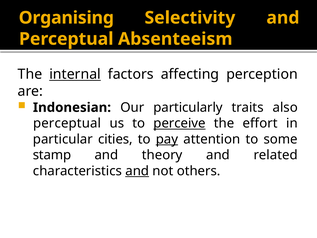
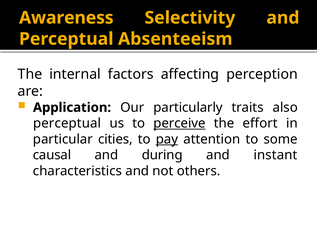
Organising: Organising -> Awareness (66, 18)
internal underline: present -> none (75, 74)
Indonesian: Indonesian -> Application (72, 107)
stamp: stamp -> causal (52, 155)
theory: theory -> during (162, 155)
related: related -> instant (276, 155)
and underline: present -> none (137, 171)
